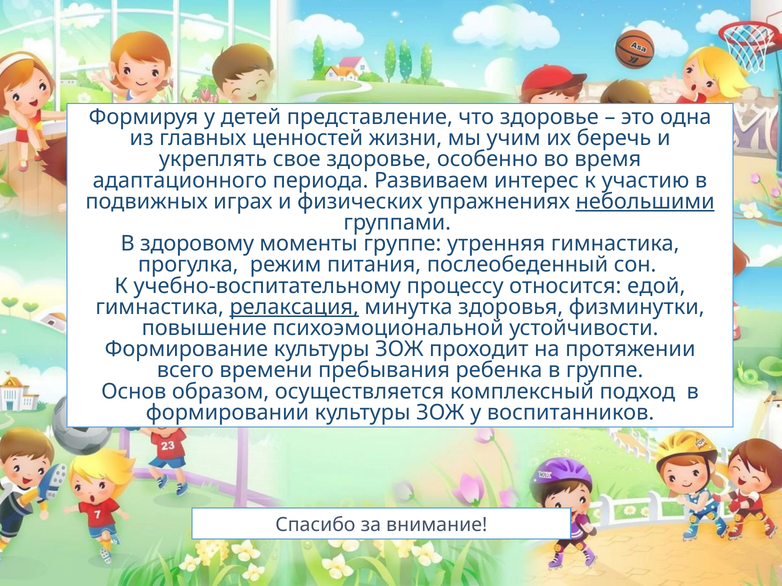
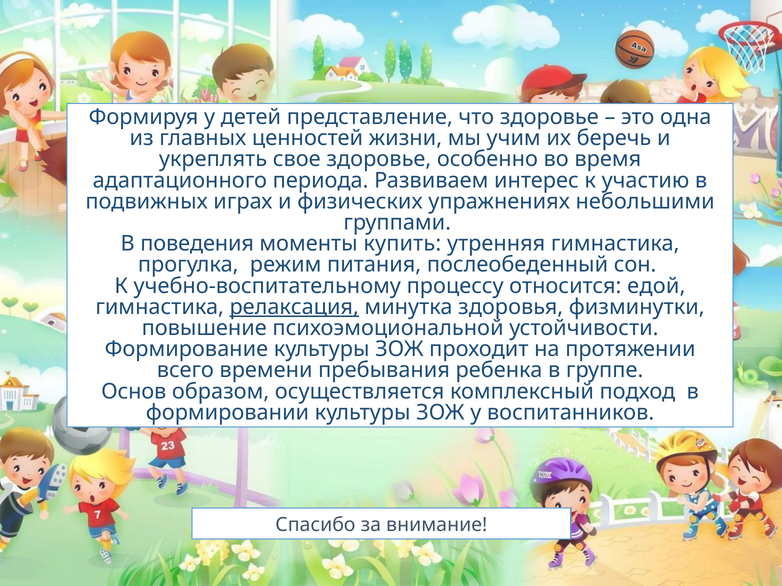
небольшими underline: present -> none (645, 202)
здоровому: здоровому -> поведения (197, 244)
моменты группе: группе -> купить (402, 244)
